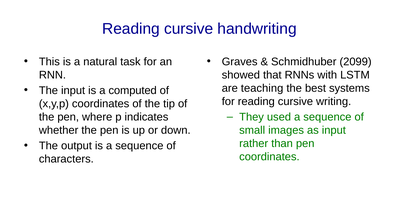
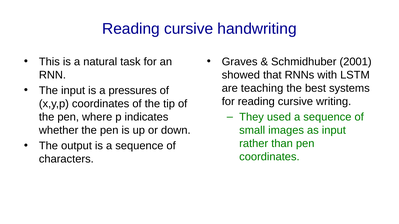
2099: 2099 -> 2001 (356, 62)
computed: computed -> pressures (133, 91)
